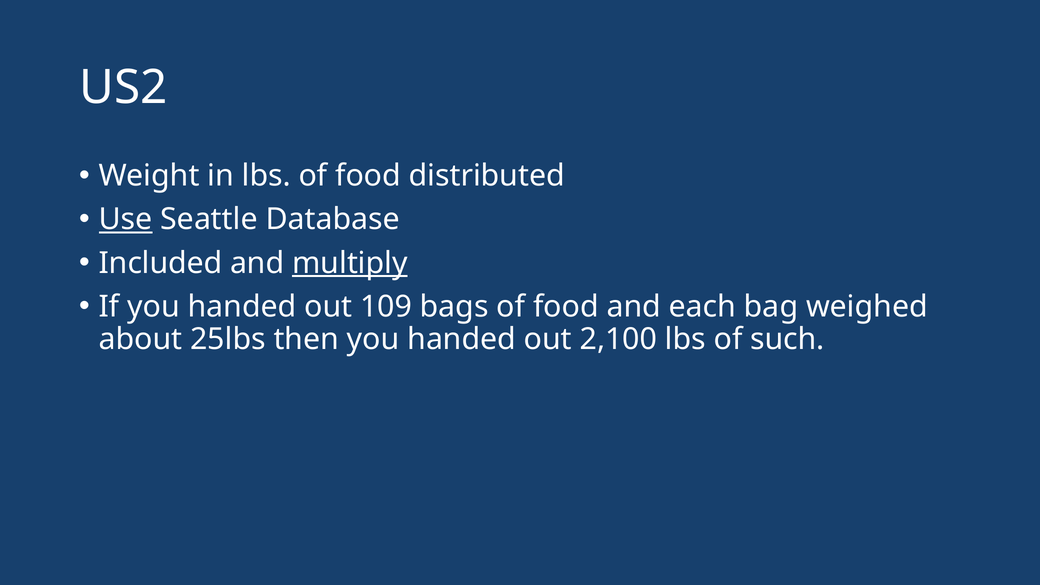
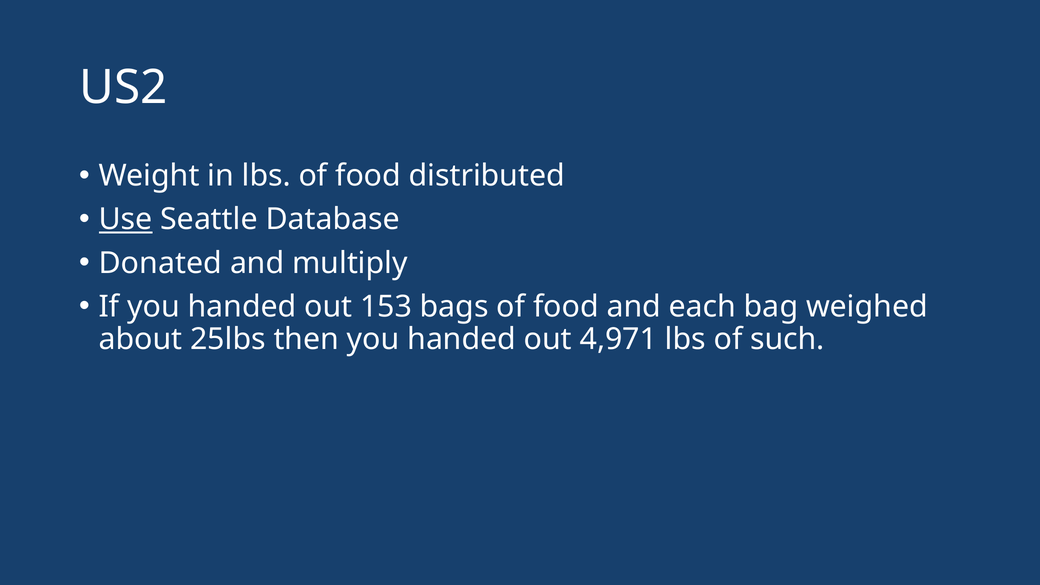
Included: Included -> Donated (160, 263)
multiply underline: present -> none (350, 263)
109: 109 -> 153 (386, 307)
2,100: 2,100 -> 4,971 (618, 339)
